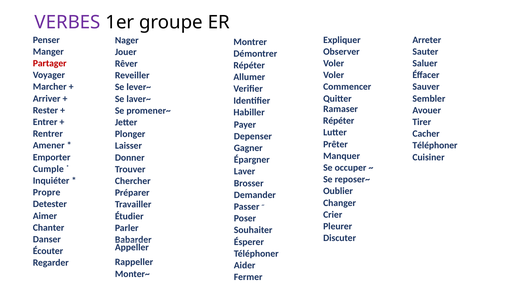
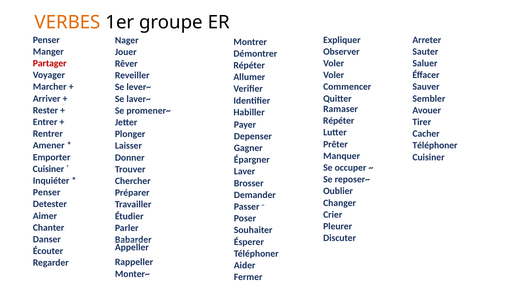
VERBES colour: purple -> orange (68, 22)
Cumple: Cumple -> Cuisiner (48, 169)
Propre: Propre -> Penser (47, 192)
